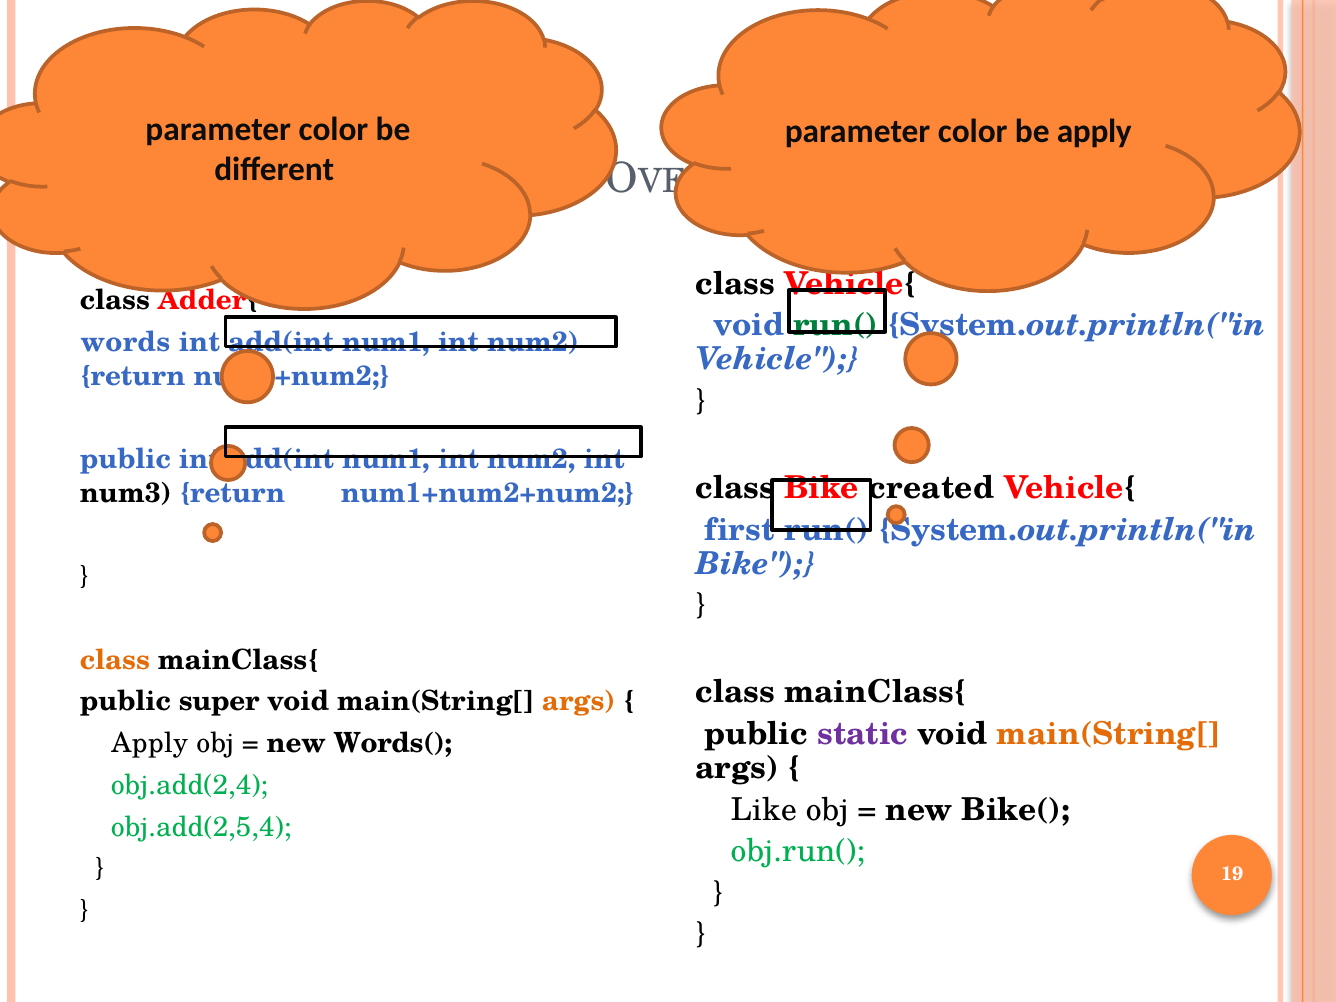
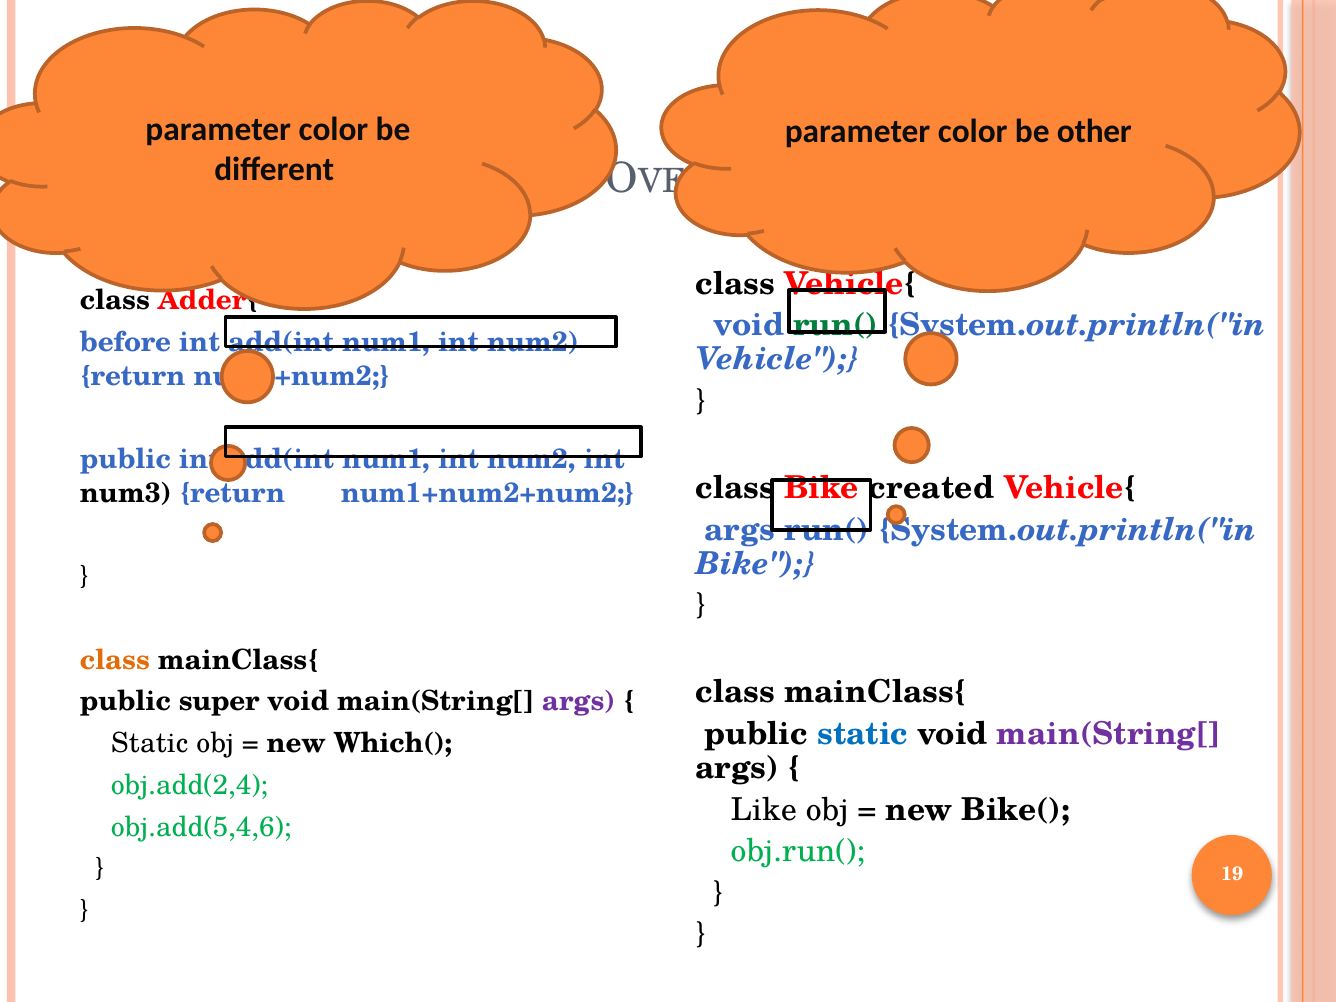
be apply: apply -> other (1094, 131)
words: words -> before (126, 343)
first: first -> args (740, 530)
args colour: orange -> purple (579, 702)
static colour: purple -> blue (863, 734)
main(String[ colour: orange -> purple (1109, 734)
Apply: Apply -> Static (150, 743)
Words(: Words( -> Which( (393, 743)
obj.add(2,5,4: obj.add(2,5,4 -> obj.add(5,4,6 (201, 827)
